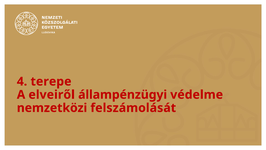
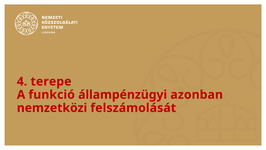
elveiről: elveiről -> funkció (52, 94)
védelme: védelme -> azonban (197, 94)
